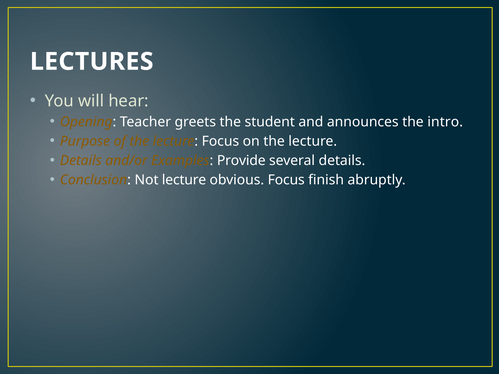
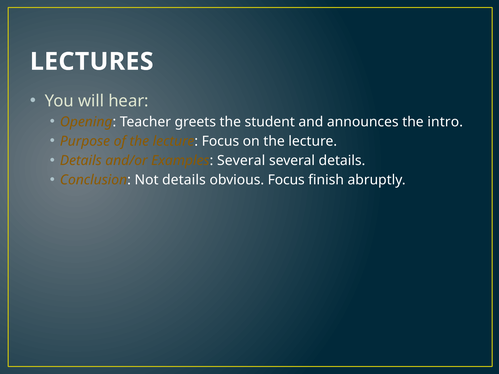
Examples Provide: Provide -> Several (241, 161)
Not lecture: lecture -> details (184, 180)
